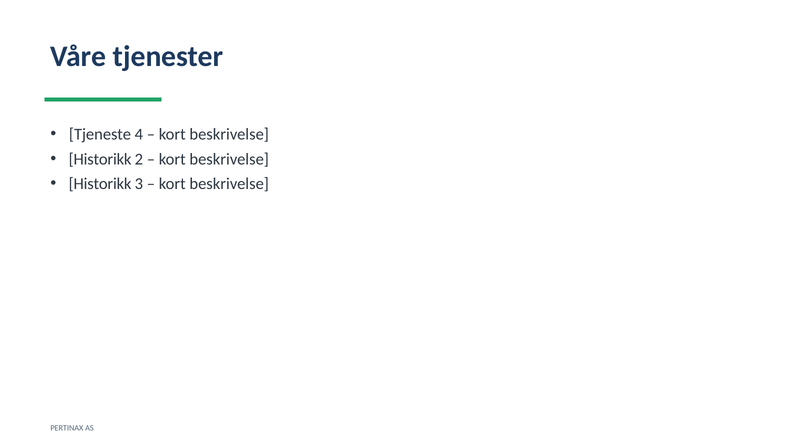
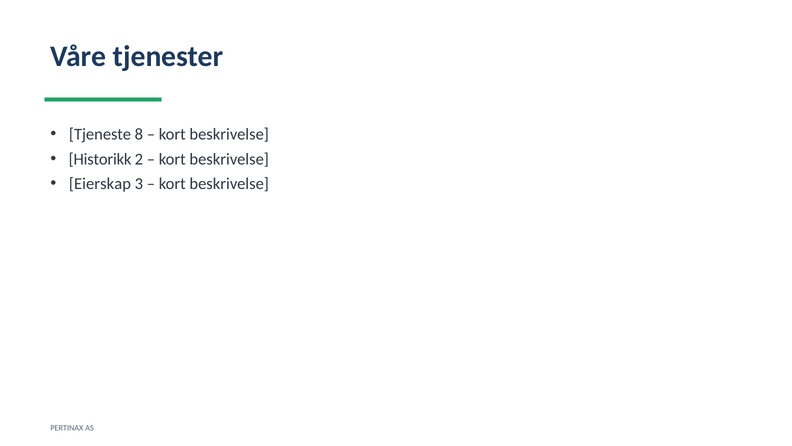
4: 4 -> 8 (139, 134)
Historikk: Historikk -> Eierskap (100, 184)
